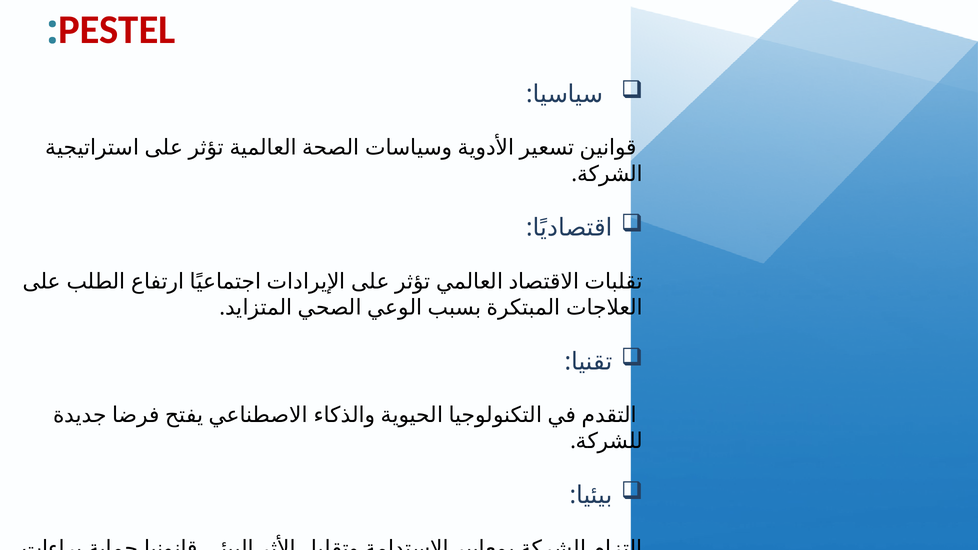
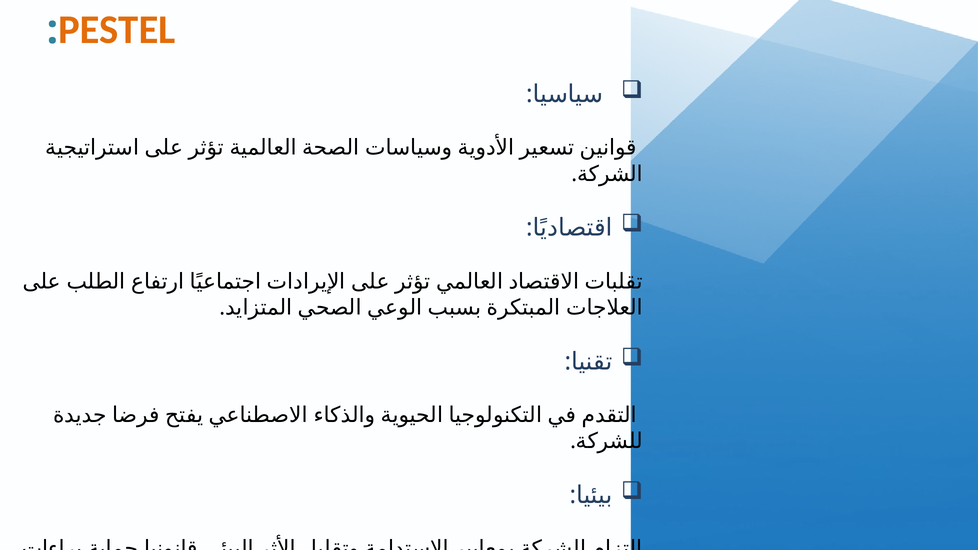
PESTEL colour: red -> orange (117, 30)
